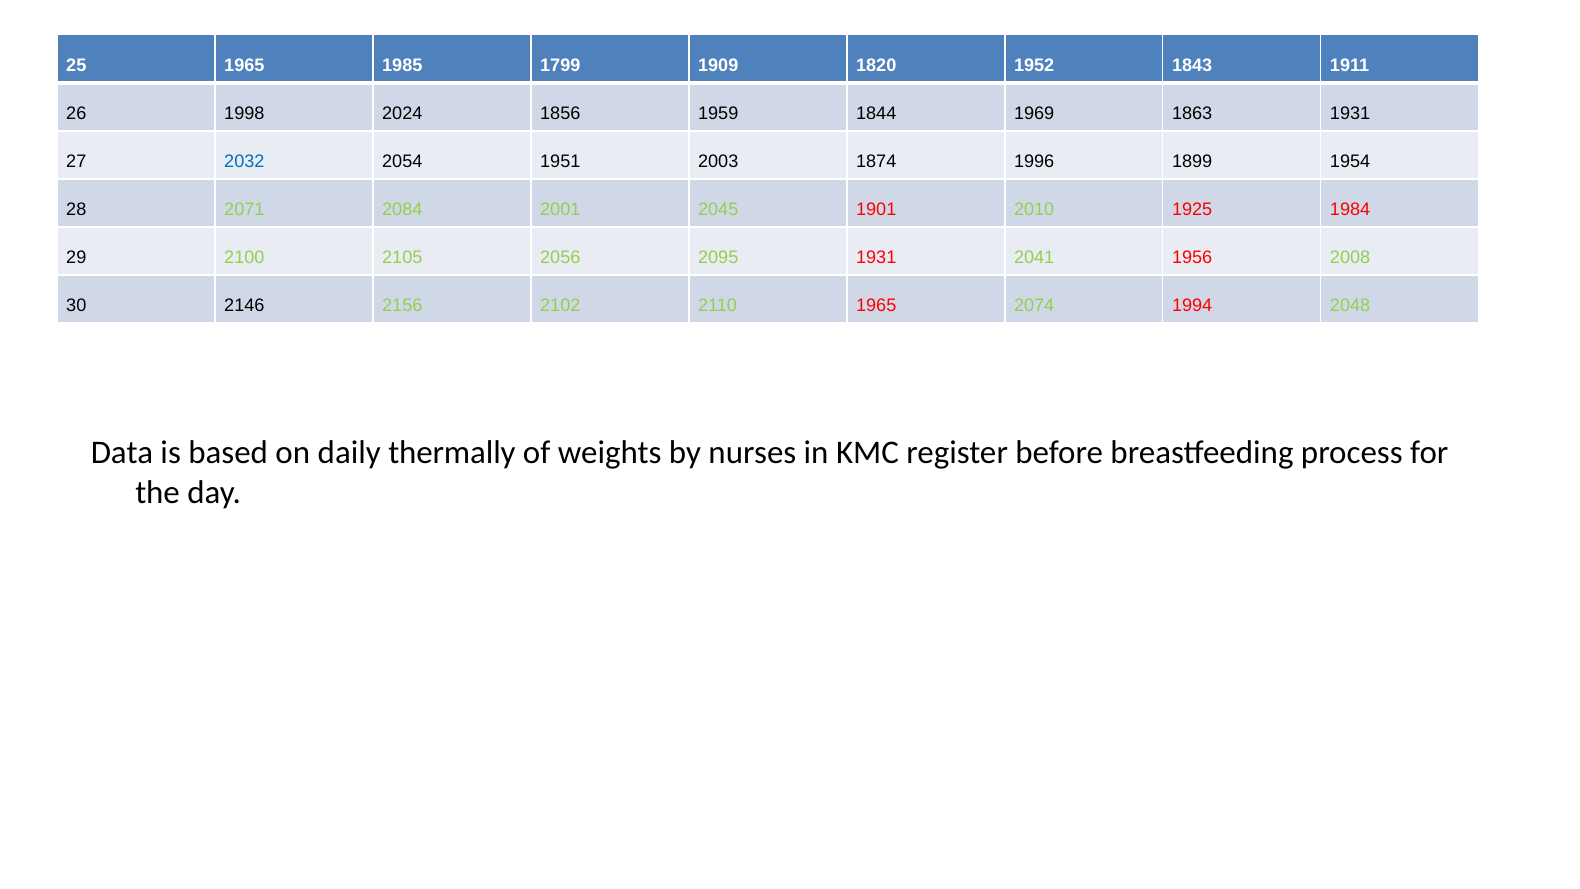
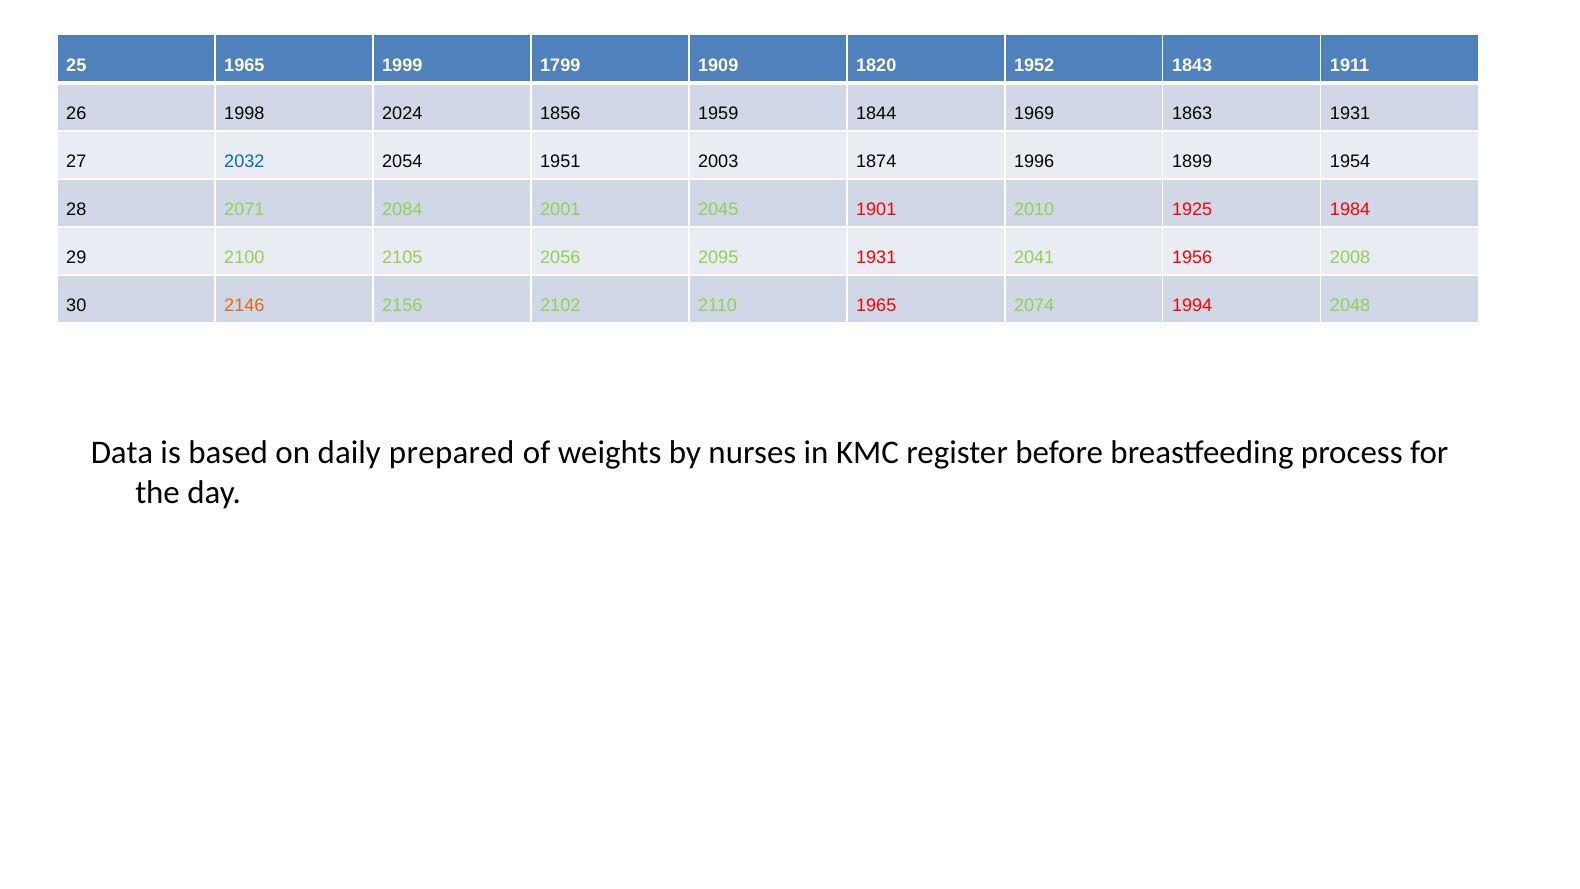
1985: 1985 -> 1999 (402, 65)
2146 colour: black -> orange (244, 306)
thermally: thermally -> prepared (452, 453)
